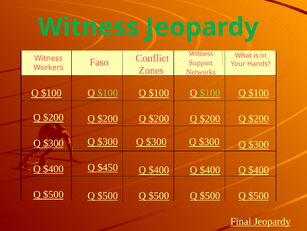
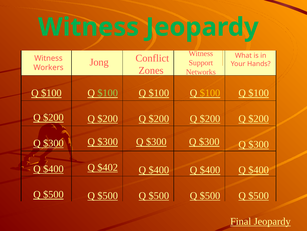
Faso: Faso -> Jong (99, 62)
$100 colour: light green -> yellow (210, 93)
$450: $450 -> $402 (108, 167)
